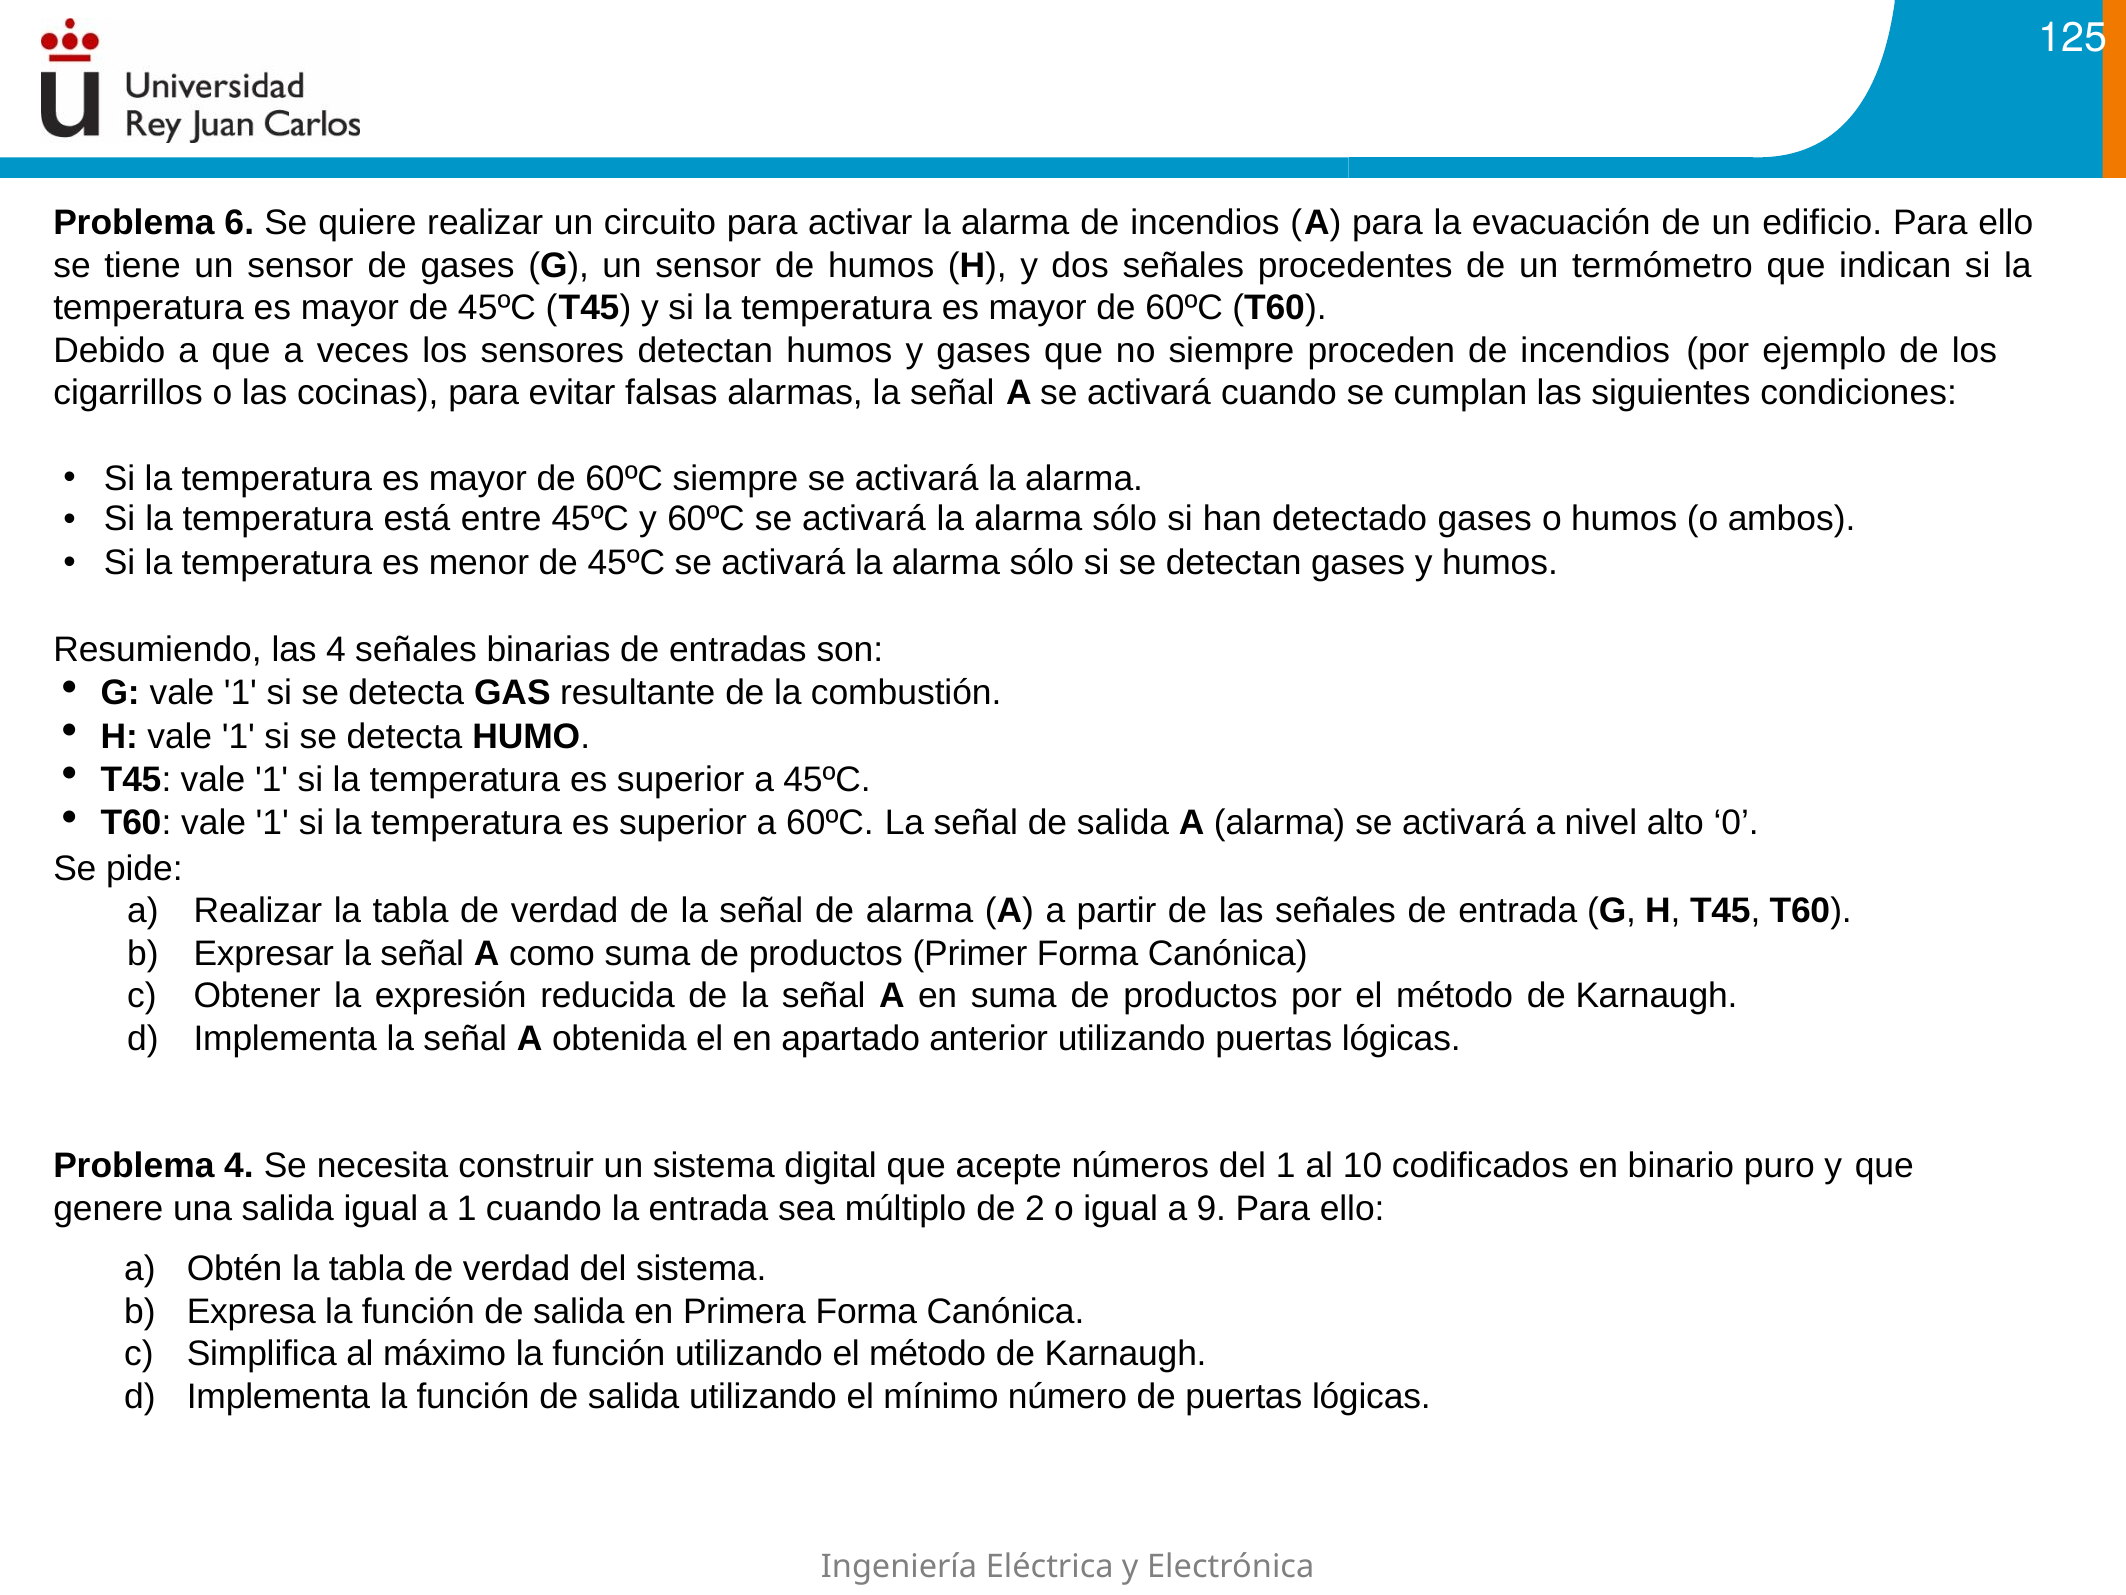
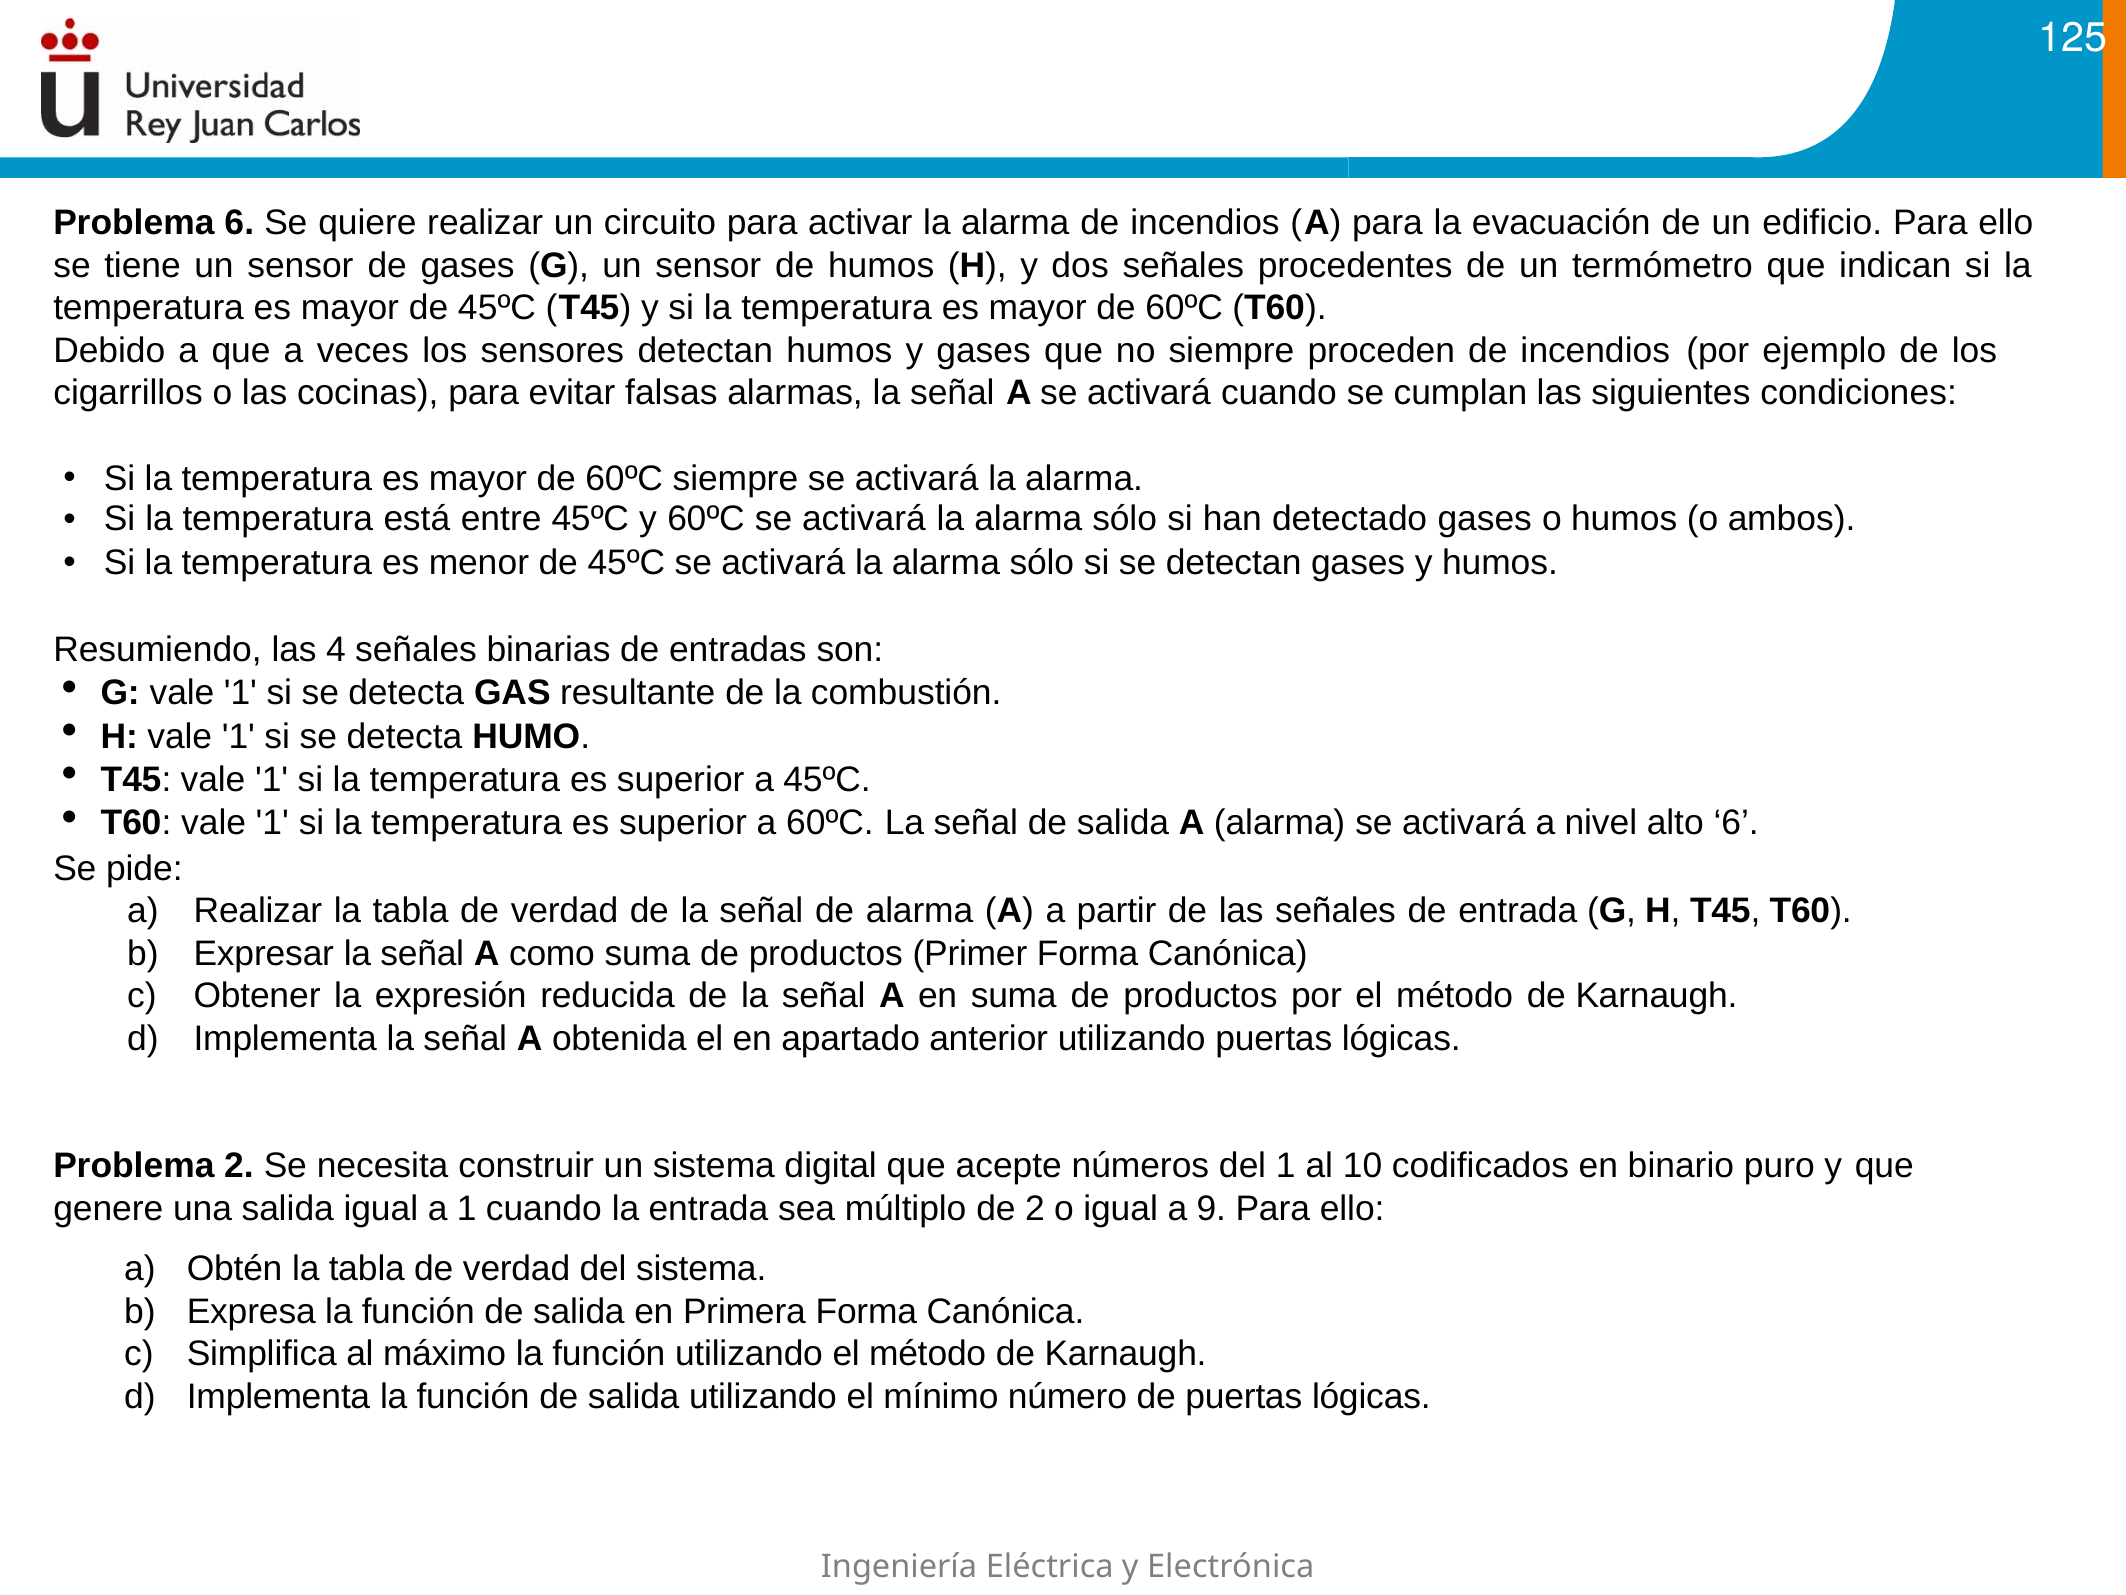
alto 0: 0 -> 6 (1736, 823)
Problema 4: 4 -> 2 (239, 1166)
